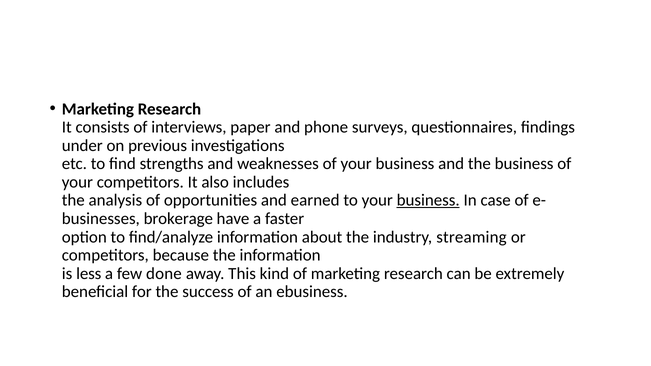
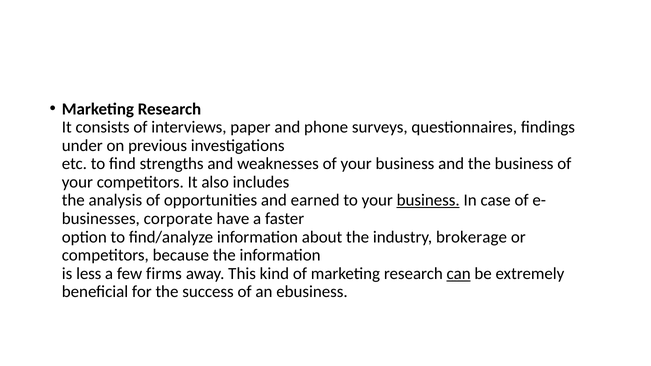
brokerage: brokerage -> corporate (178, 219)
streaming: streaming -> brokerage (472, 237)
done: done -> firms (164, 274)
can underline: none -> present (459, 274)
